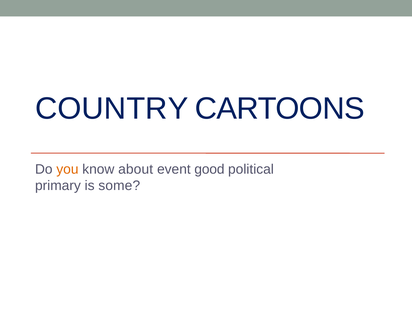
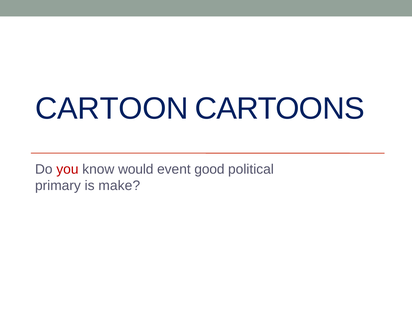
COUNTRY: COUNTRY -> CARTOON (112, 109)
you colour: orange -> red (67, 169)
about: about -> would (136, 169)
some: some -> make (119, 186)
